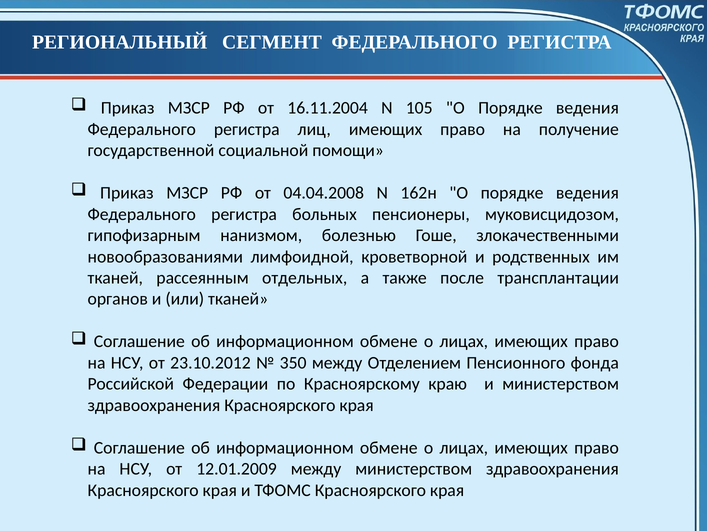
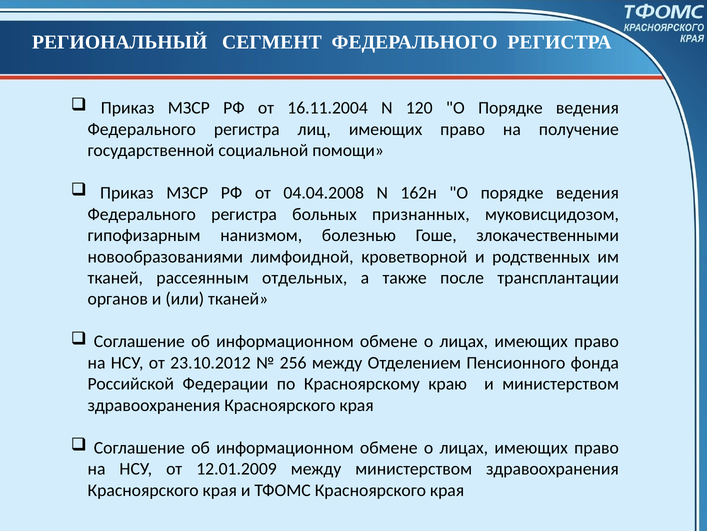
105: 105 -> 120 (419, 108)
пенсионеры: пенсионеры -> признанных (421, 214)
350: 350 -> 256 (293, 362)
